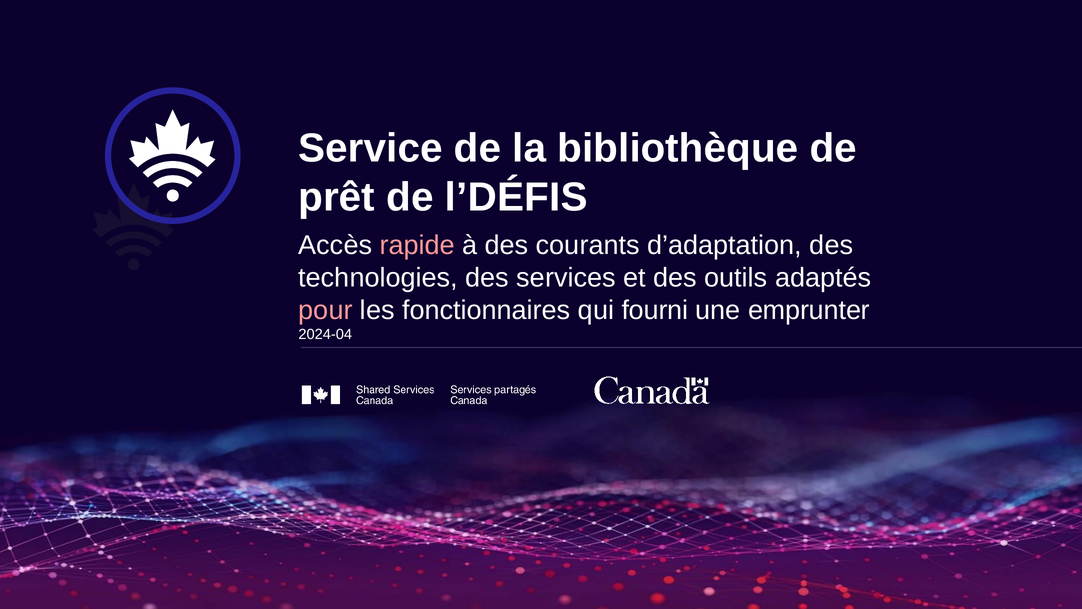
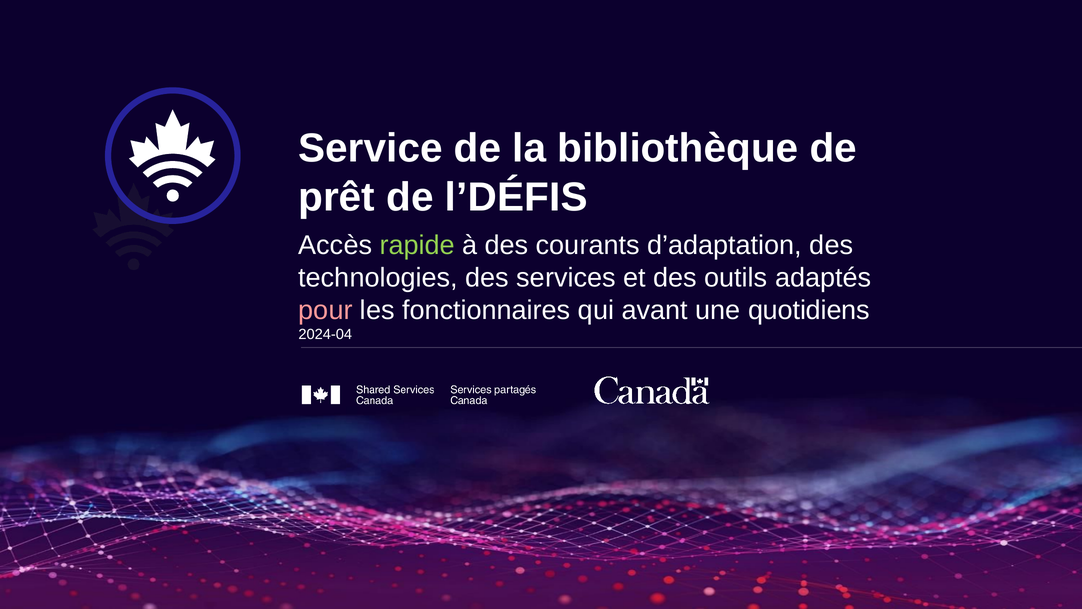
rapide colour: pink -> light green (417, 245)
fourni: fourni -> avant (655, 310)
emprunter: emprunter -> quotidiens (809, 310)
